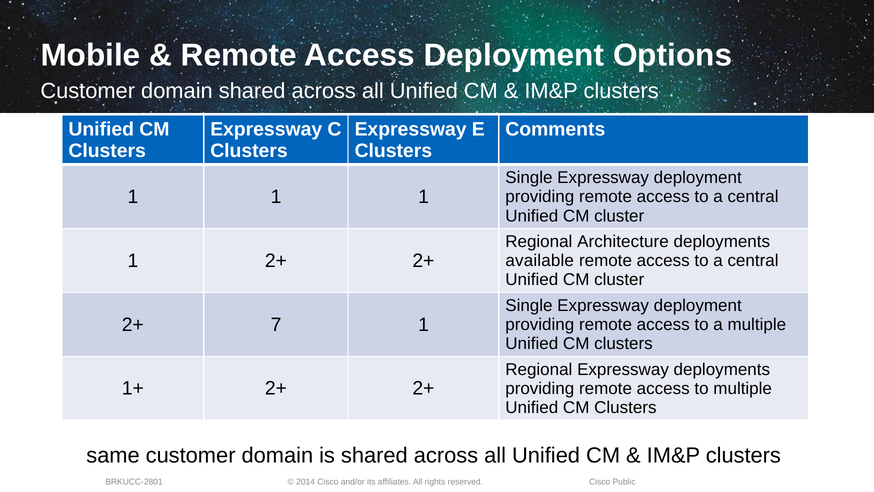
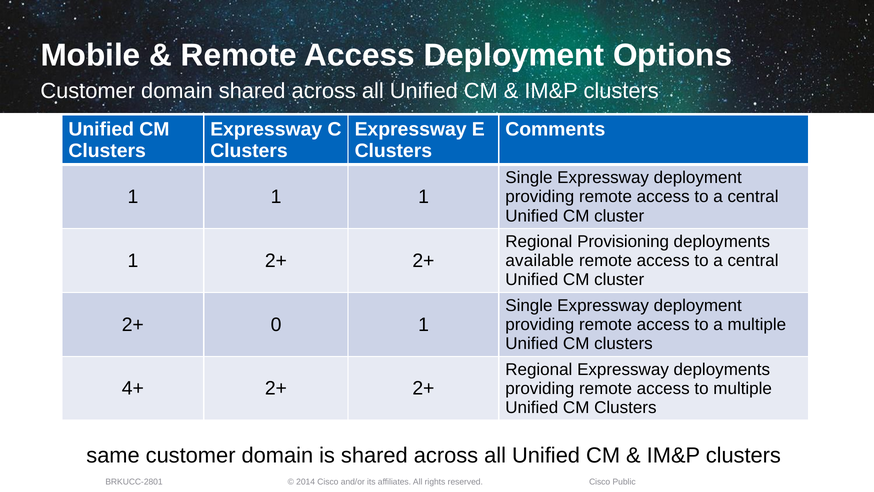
Architecture: Architecture -> Provisioning (623, 241)
7: 7 -> 0 (276, 324)
1+: 1+ -> 4+ (133, 388)
